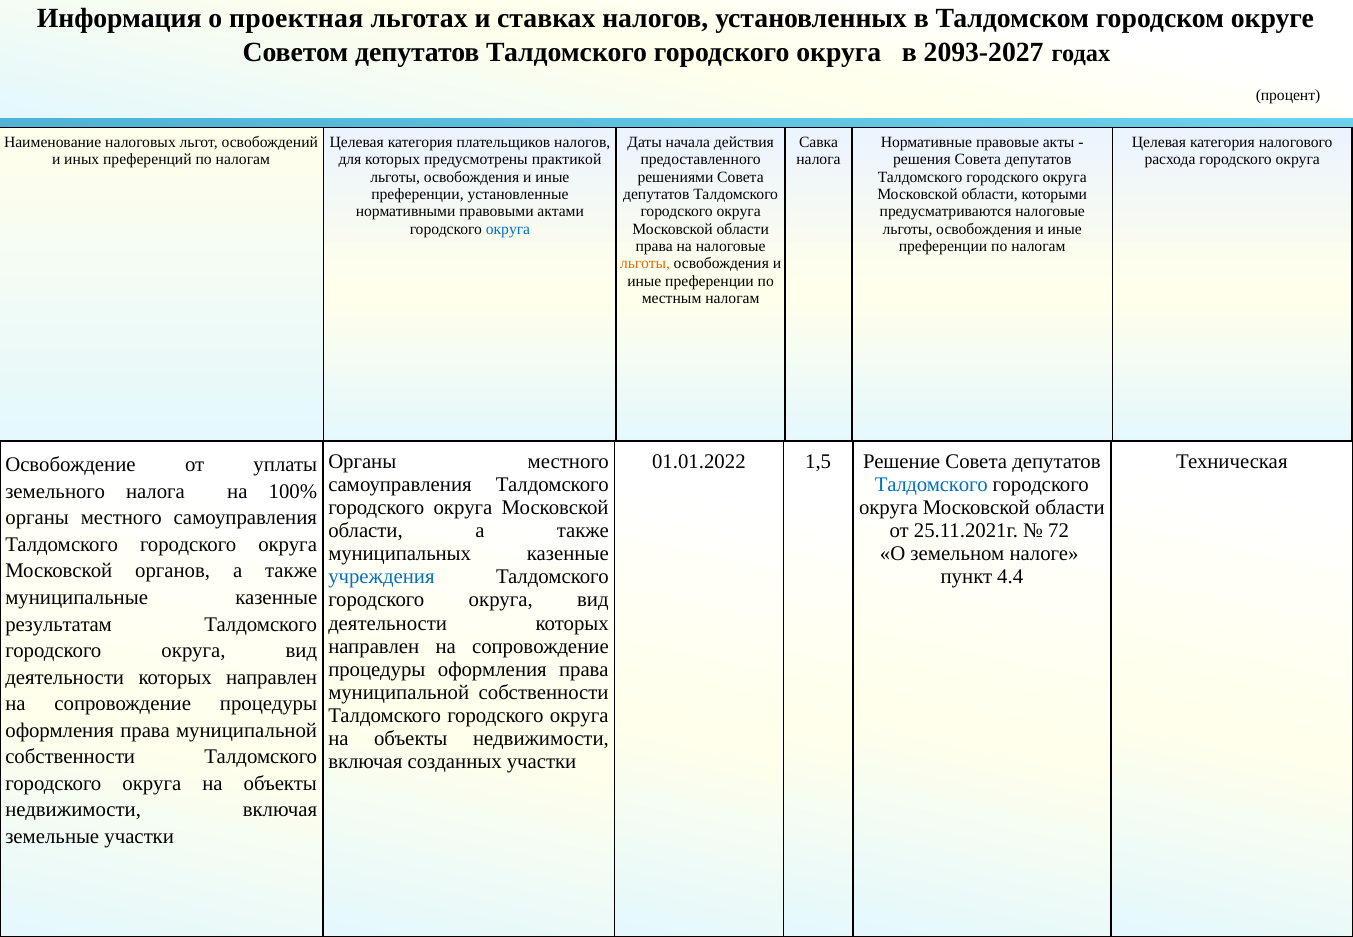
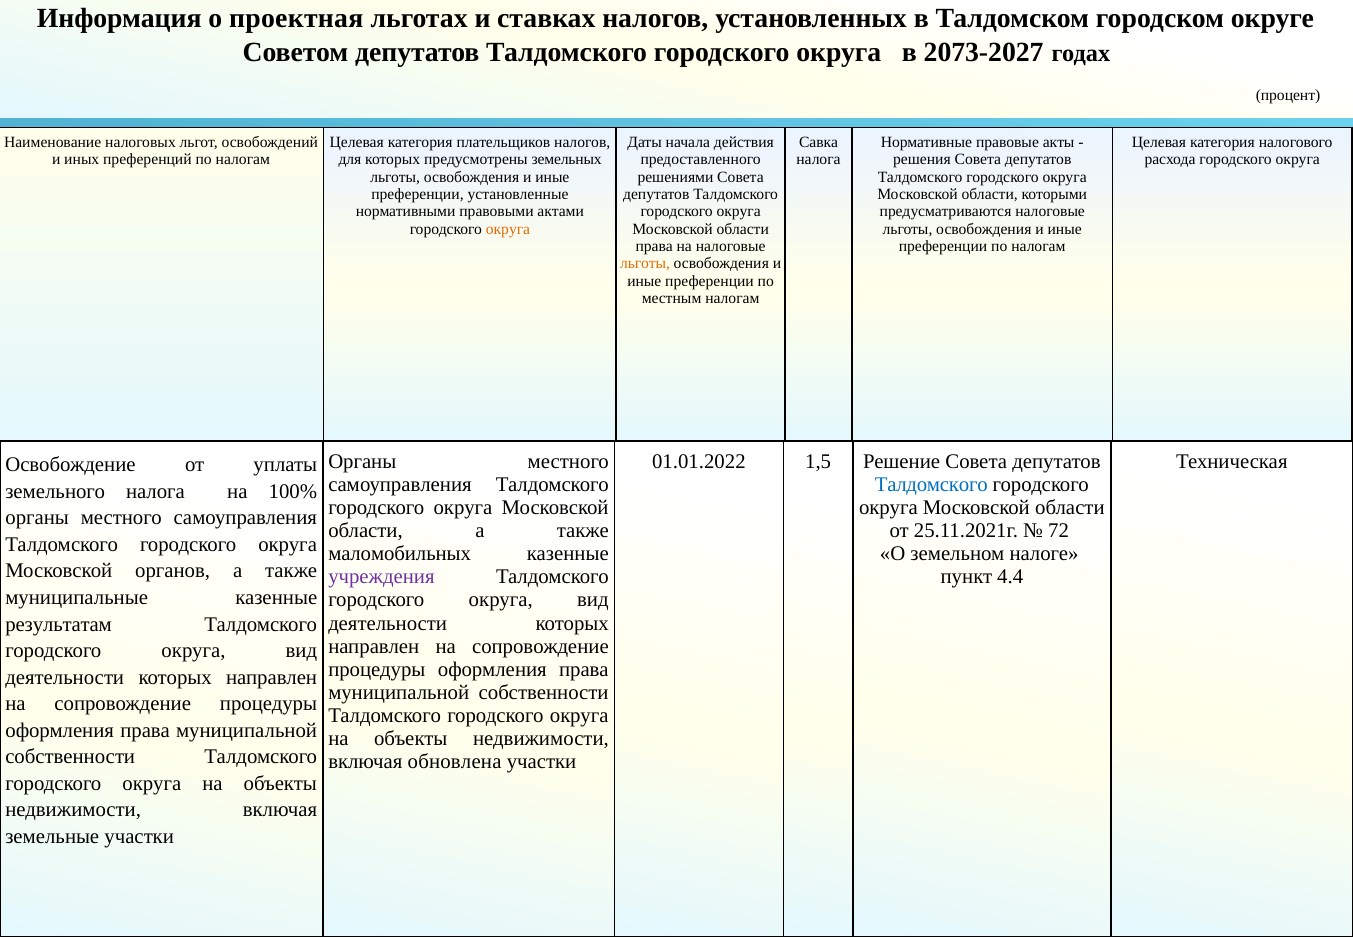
2093-2027: 2093-2027 -> 2073-2027 (984, 52)
практикой: практикой -> земельных (567, 160)
округа colour: blue -> orange (508, 229)
муниципальных: муниципальных -> маломобильных (400, 554)
учреждения colour: blue -> purple (381, 577)
созданных: созданных -> обновлена (455, 762)
